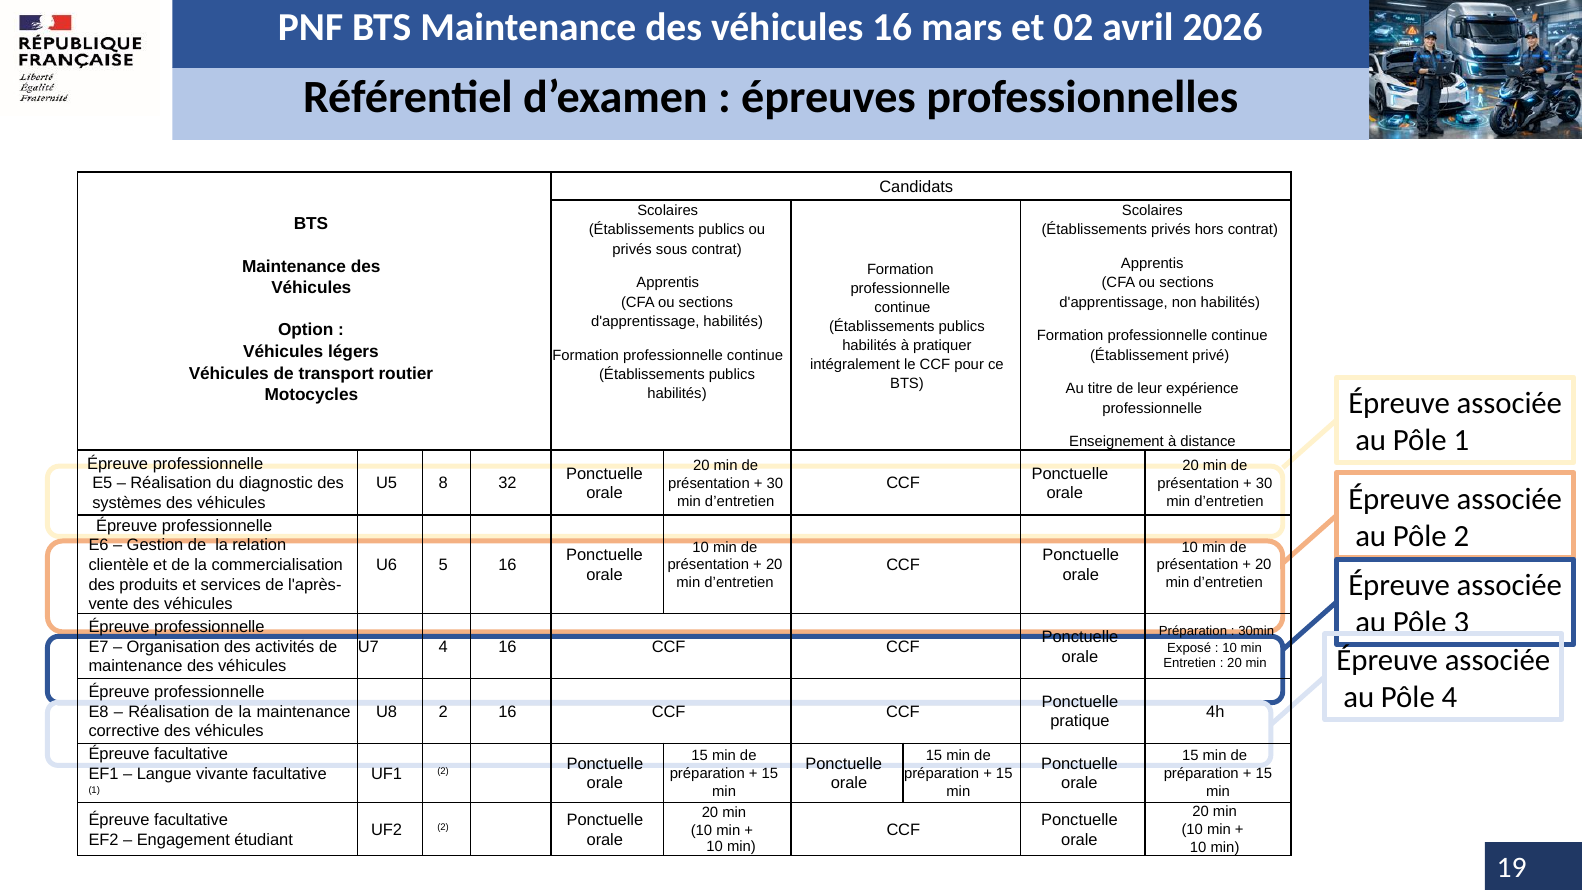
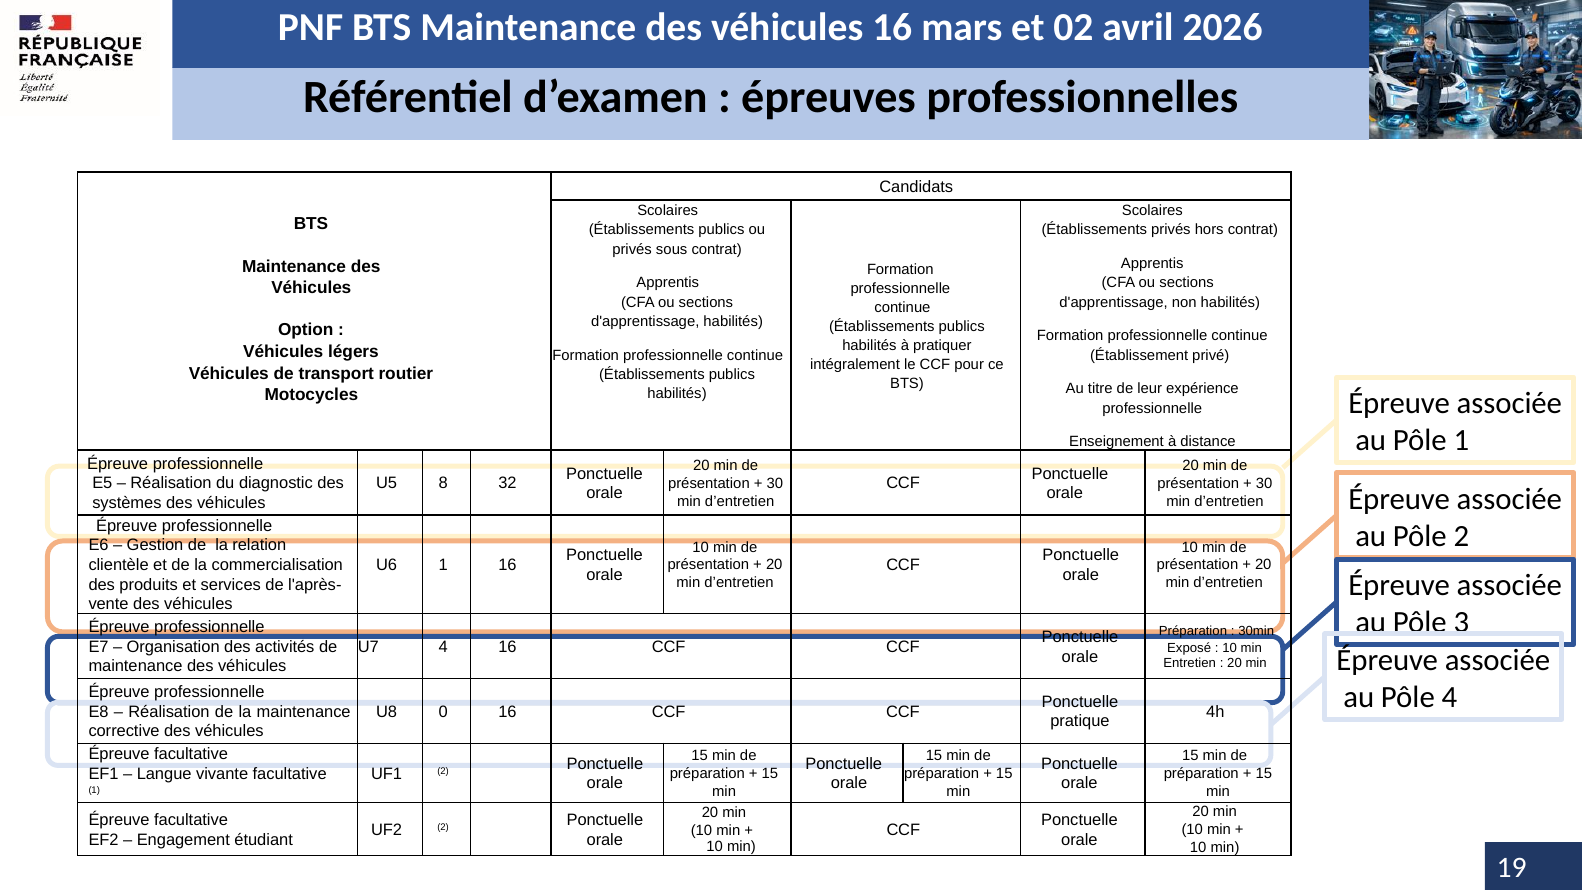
U6 5: 5 -> 1 (443, 565)
U8 2: 2 -> 0 (443, 712)
